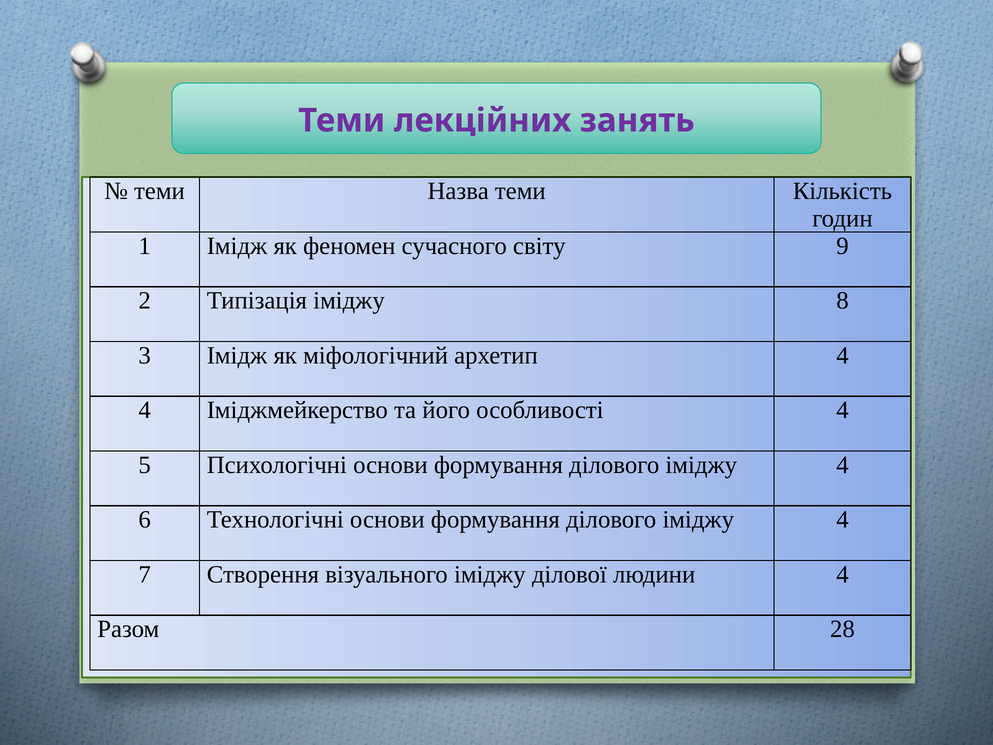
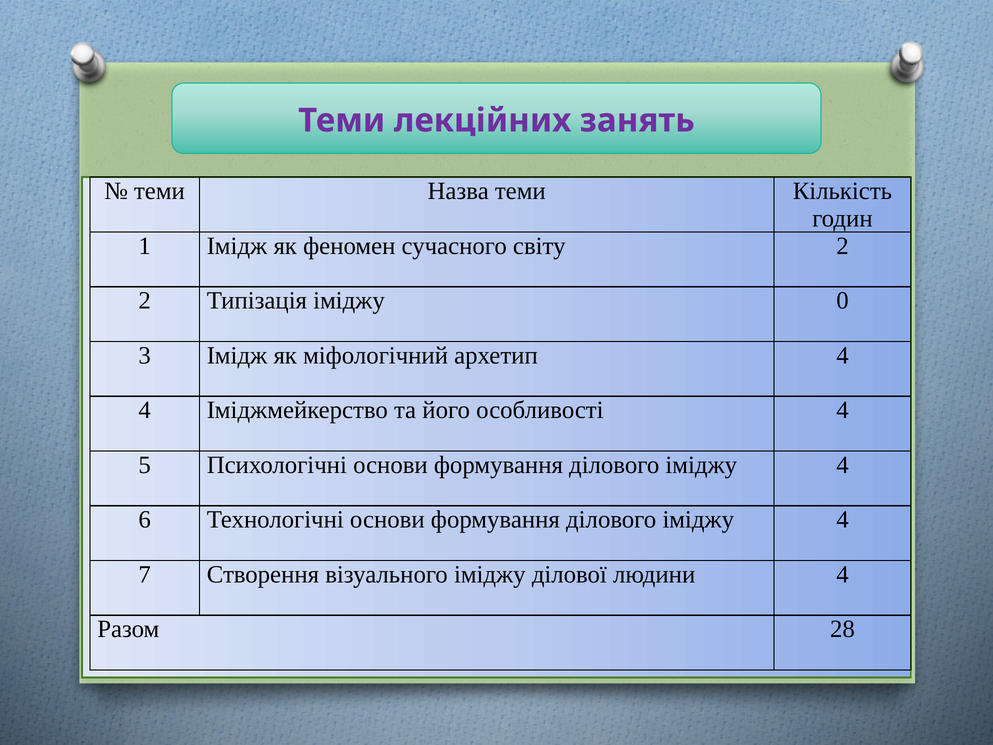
світу 9: 9 -> 2 (842, 246)
8: 8 -> 0 (842, 301)
